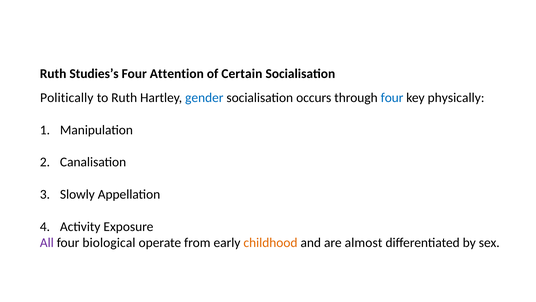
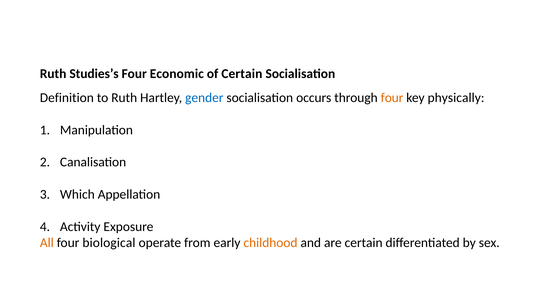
Attention: Attention -> Economic (177, 73)
Politically: Politically -> Definition (67, 98)
four colour: blue -> orange (392, 98)
Slowly: Slowly -> Which (77, 194)
All colour: purple -> orange (47, 242)
are almost: almost -> certain (364, 242)
